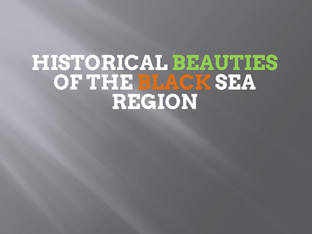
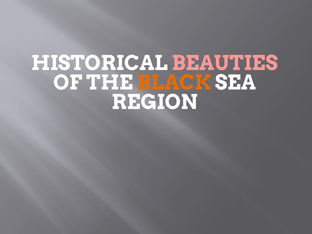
BEAUTIES colour: light green -> pink (225, 63)
